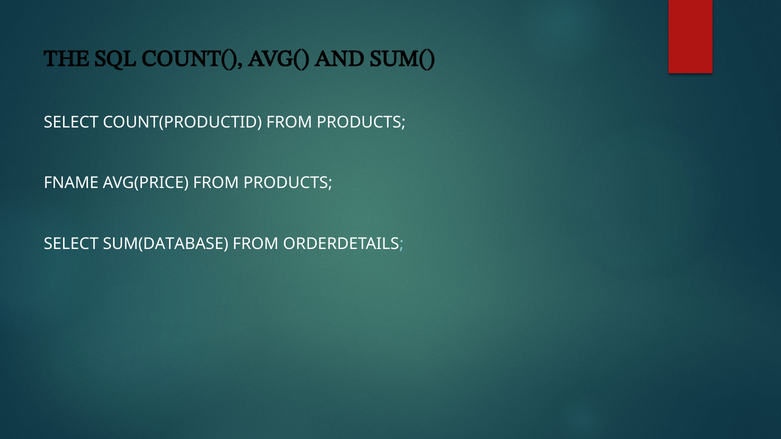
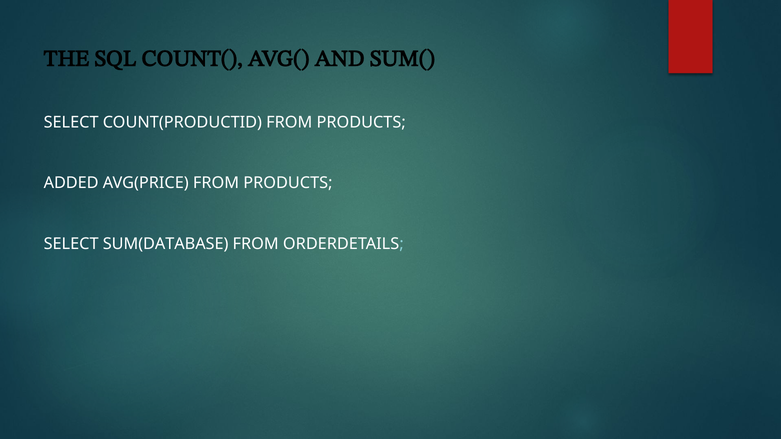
FNAME: FNAME -> ADDED (71, 183)
